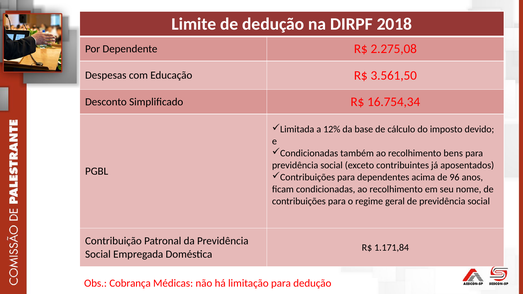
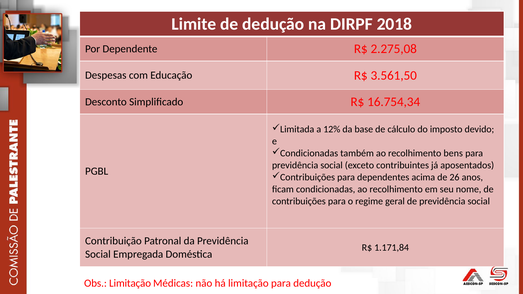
96: 96 -> 26 (454, 177)
Obs Cobrança: Cobrança -> Limitação (130, 283)
